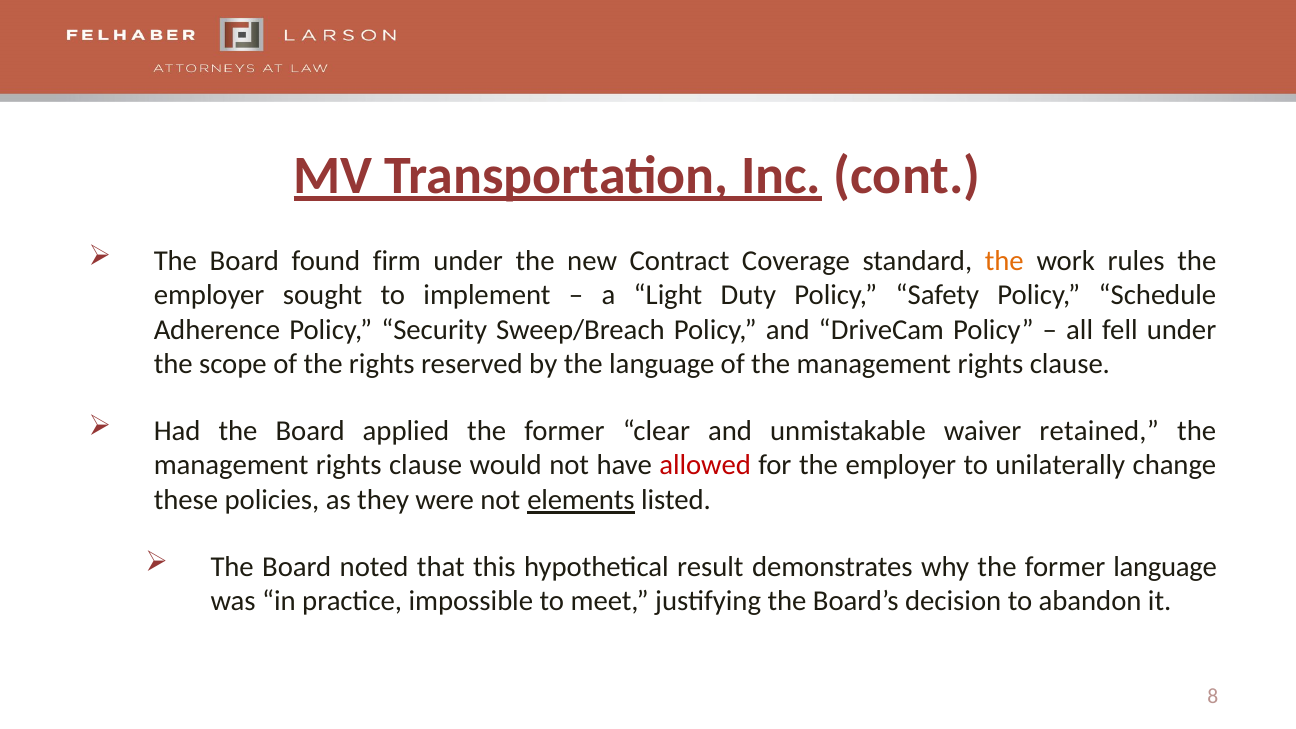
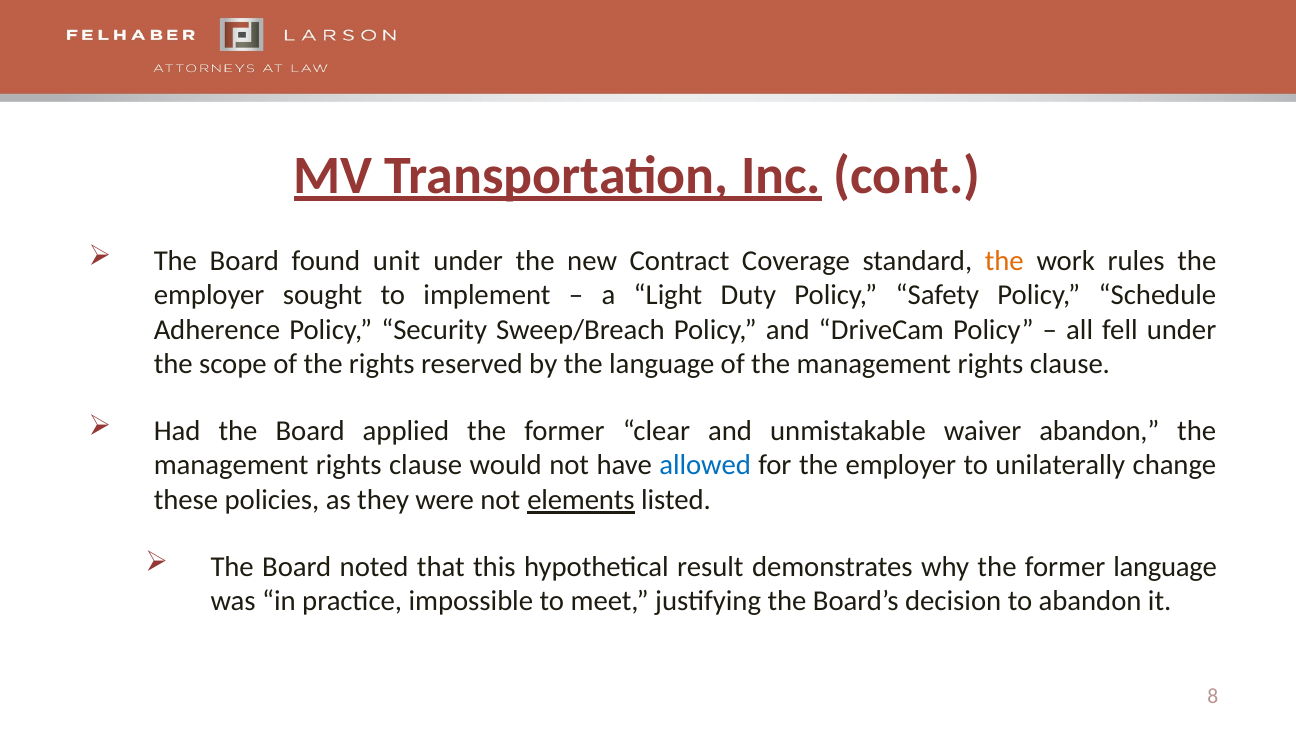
firm: firm -> unit (397, 261)
waiver retained: retained -> abandon (1099, 431)
allowed colour: red -> blue (705, 465)
